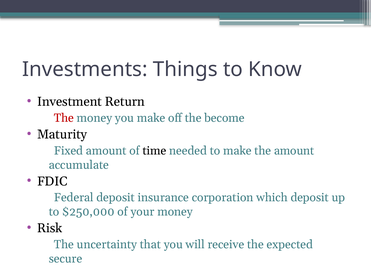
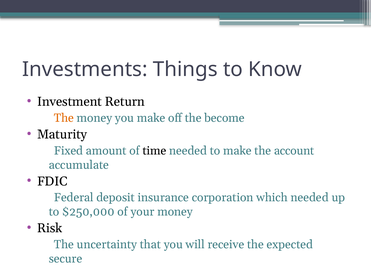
The colour: red -> orange (64, 118)
the amount: amount -> account (294, 151)
which deposit: deposit -> needed (310, 198)
